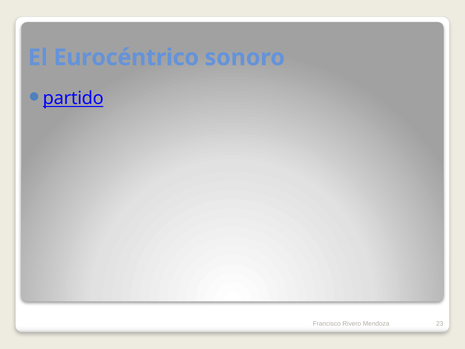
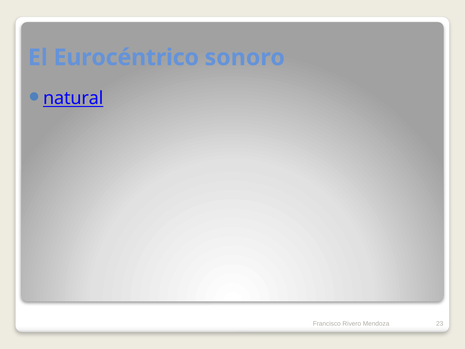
partido: partido -> natural (73, 98)
